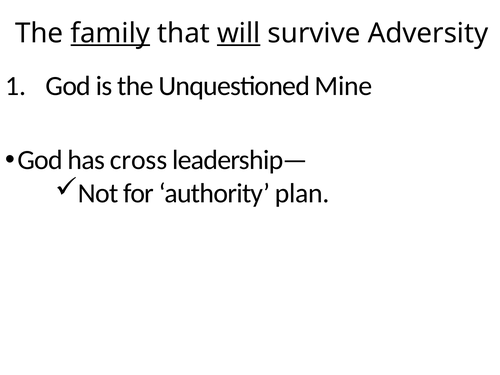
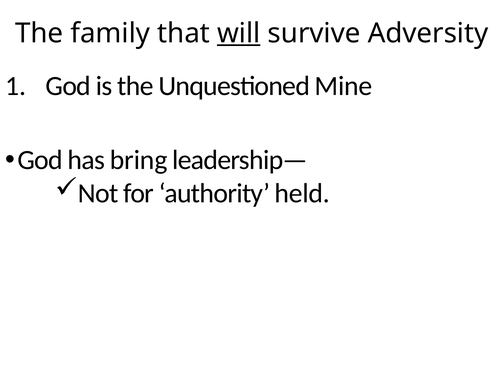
family underline: present -> none (110, 33)
cross: cross -> bring (139, 160)
plan: plan -> held (302, 193)
